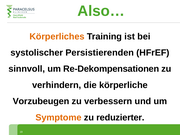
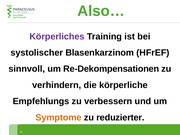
Körperliches colour: orange -> purple (57, 36)
Persistierenden: Persistierenden -> Blasenkarzinom (100, 53)
Vorzubeugen: Vorzubeugen -> Empfehlungs (41, 101)
